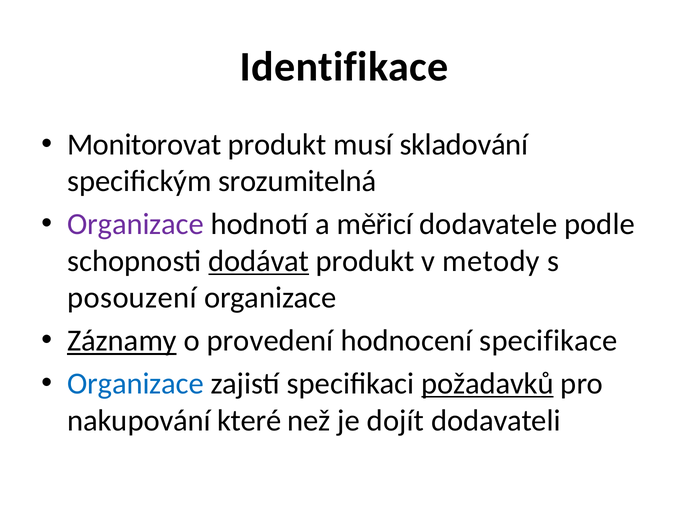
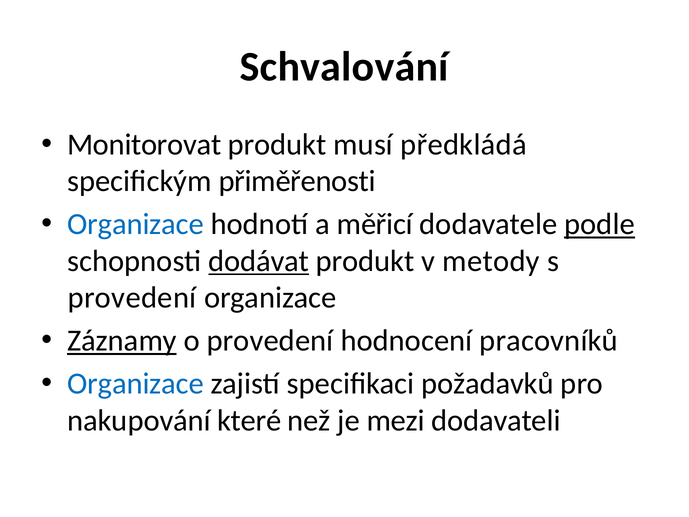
Identifikace: Identifikace -> Schvalování (344, 67)
skladování: skladování -> předkládá (464, 145)
srozumitelná: srozumitelná -> přiměřenosti (297, 181)
Organizace colour: purple -> blue (136, 224)
podle underline: none -> present (599, 224)
posouzení: posouzení -> provedení (132, 298)
specifikace: specifikace -> pracovníků (549, 341)
požadavků underline: present -> none (487, 383)
dojít: dojít -> mezi (396, 420)
